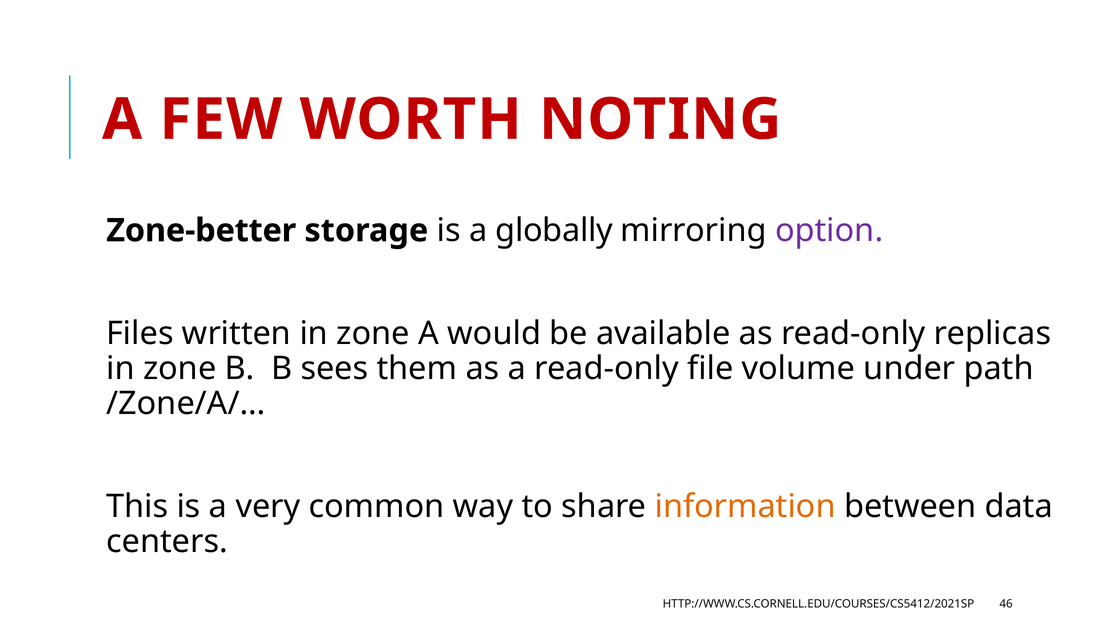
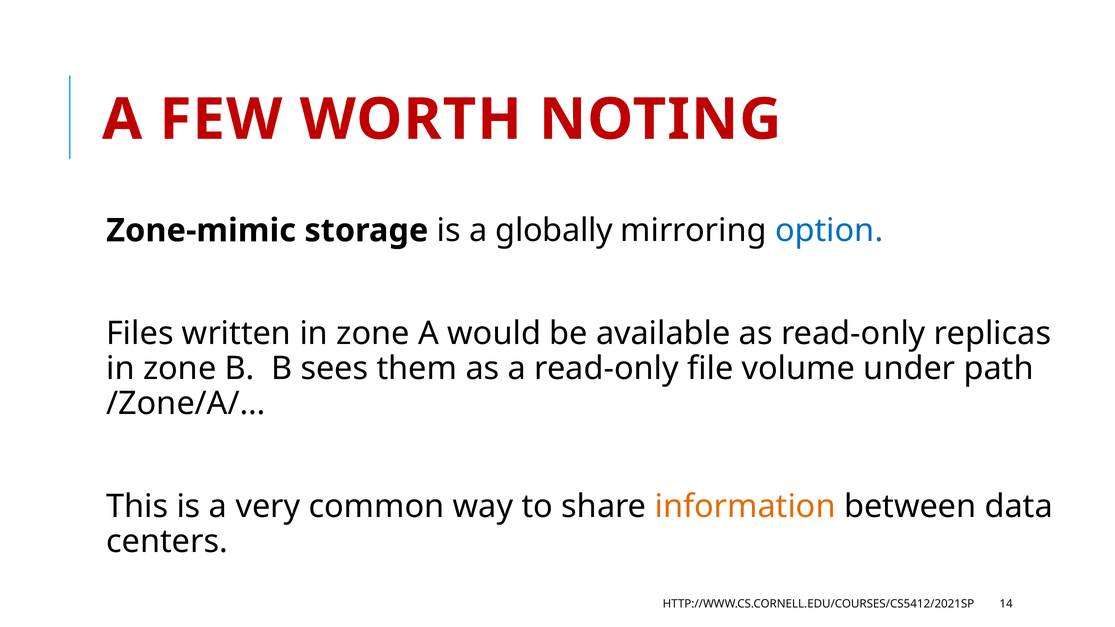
Zone-better: Zone-better -> Zone-mimic (201, 231)
option colour: purple -> blue (829, 231)
46: 46 -> 14 (1006, 604)
